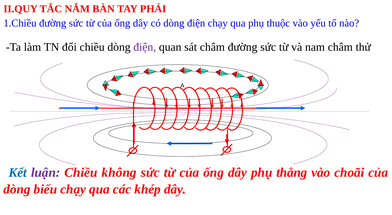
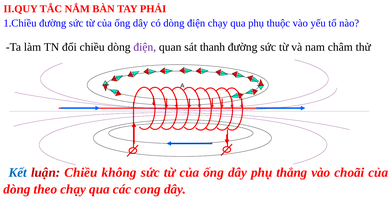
sát châm: châm -> thanh (212, 47)
luận colour: purple -> red (46, 172)
biểu: biểu -> theo (45, 189)
khép: khép -> cong (148, 189)
